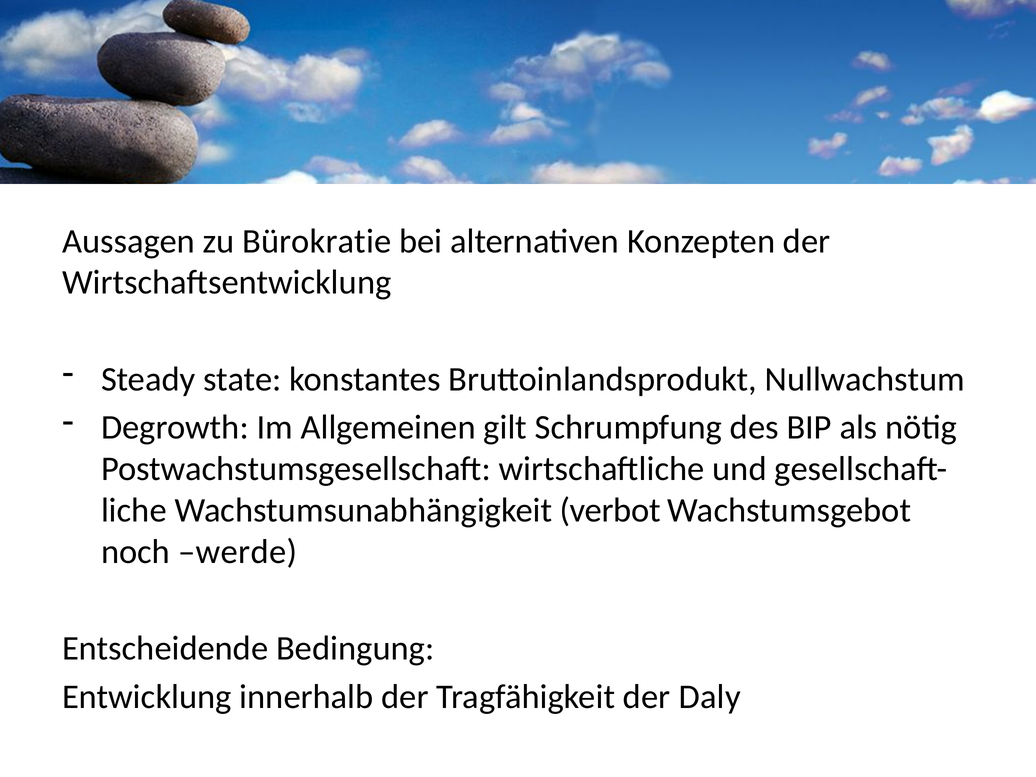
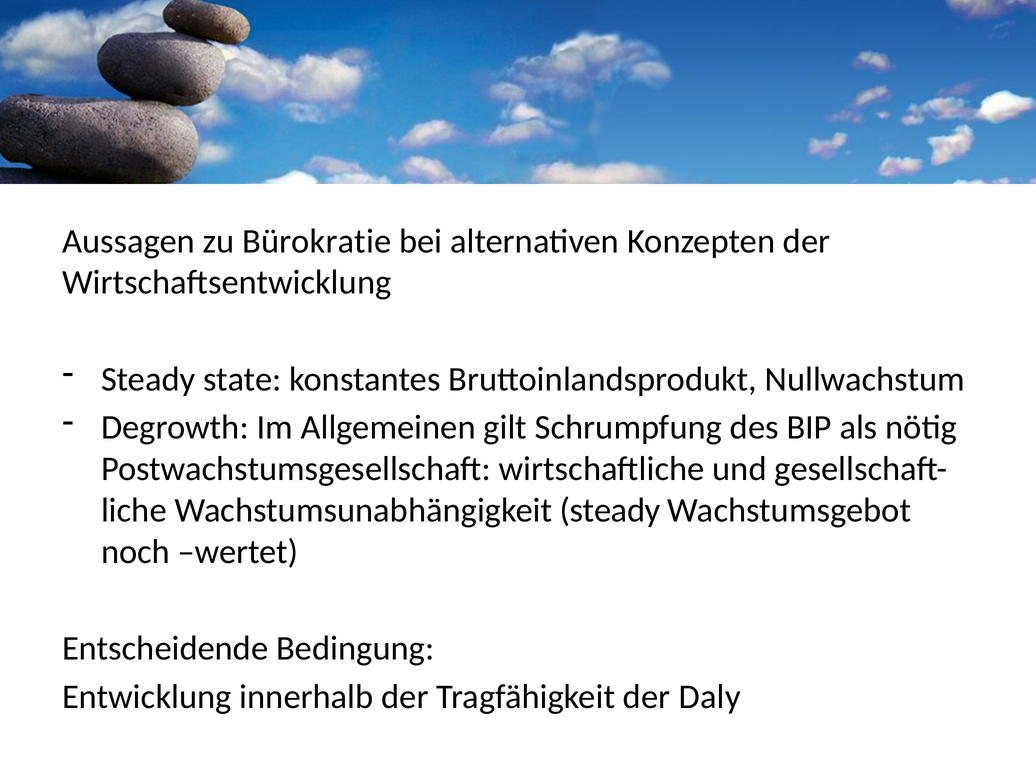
Wachstumsunabhängigkeit verbot: verbot -> steady (610, 510)
werde: werde -> wertet (238, 552)
